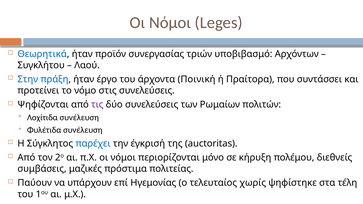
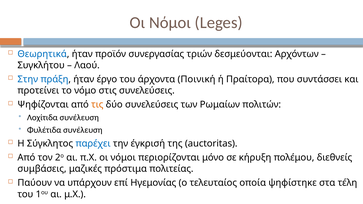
υποβιβασμό: υποβιβασμό -> δεσμεύονται (243, 54)
τις colour: purple -> orange (97, 105)
χωρίς: χωρίς -> οποία (253, 183)
